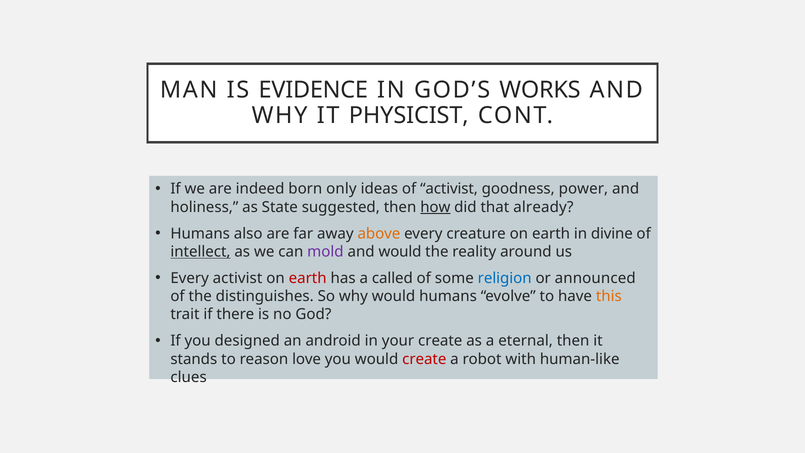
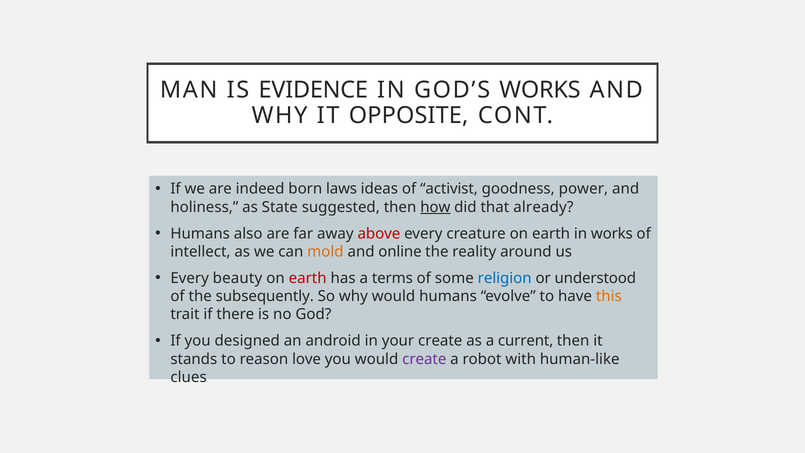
PHYSICIST: PHYSICIST -> OPPOSITE (409, 115)
only: only -> laws (342, 189)
above colour: orange -> red (379, 233)
in divine: divine -> works (612, 233)
intellect underline: present -> none (200, 252)
mold colour: purple -> orange (325, 252)
and would: would -> online (400, 252)
Every activist: activist -> beauty (237, 278)
called: called -> terms (392, 278)
announced: announced -> understood (595, 278)
distinguishes: distinguishes -> subsequently (265, 296)
eternal: eternal -> current (526, 341)
create colour: red -> purple (424, 359)
